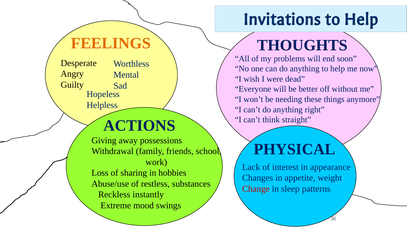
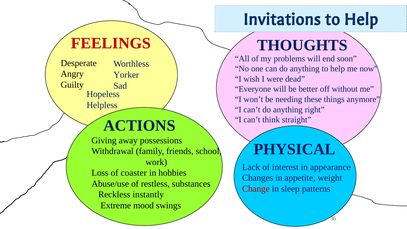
FEELINGS colour: orange -> red (111, 43)
Mental: Mental -> Yorker (126, 75)
sharing: sharing -> coaster (134, 173)
